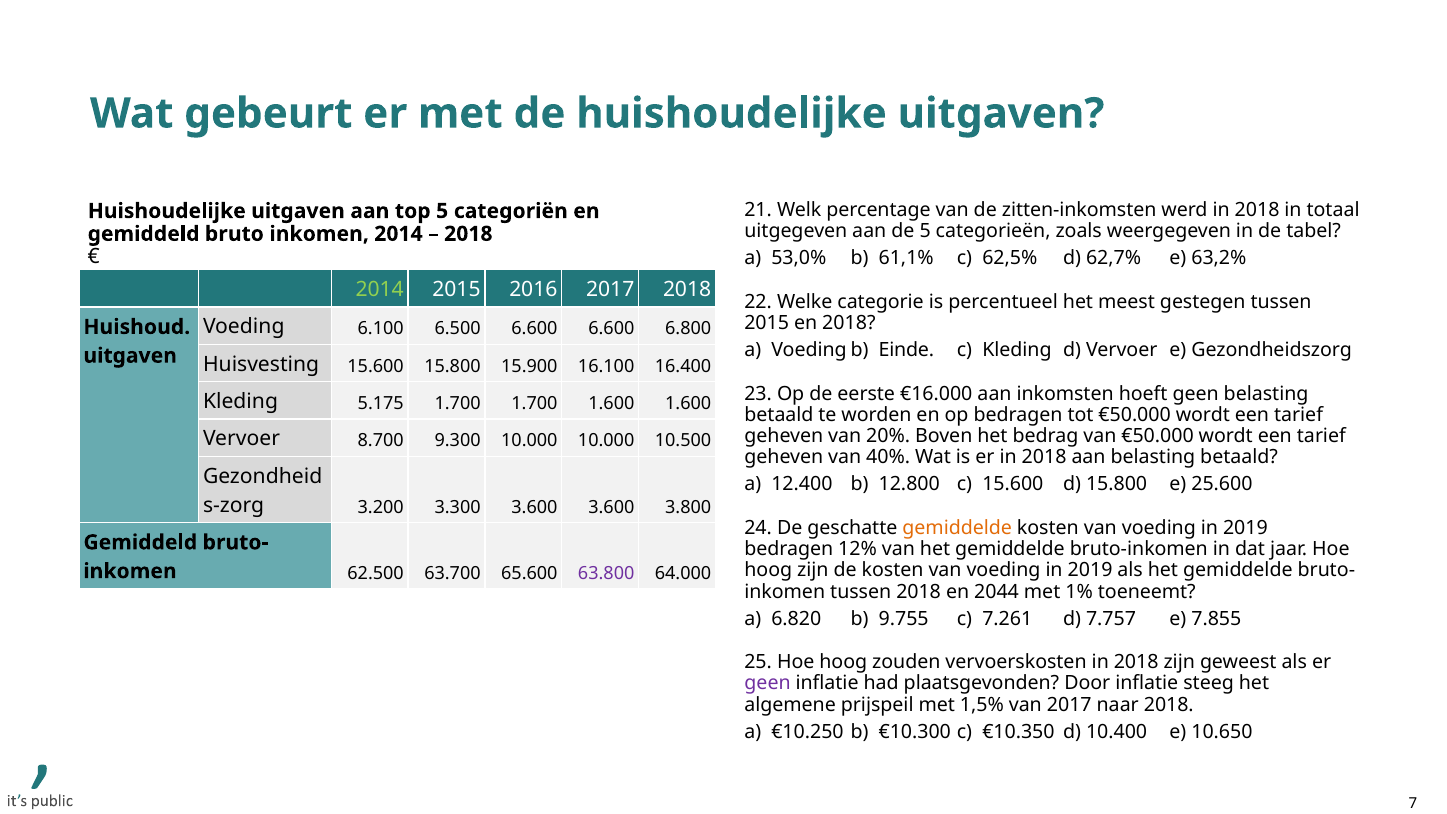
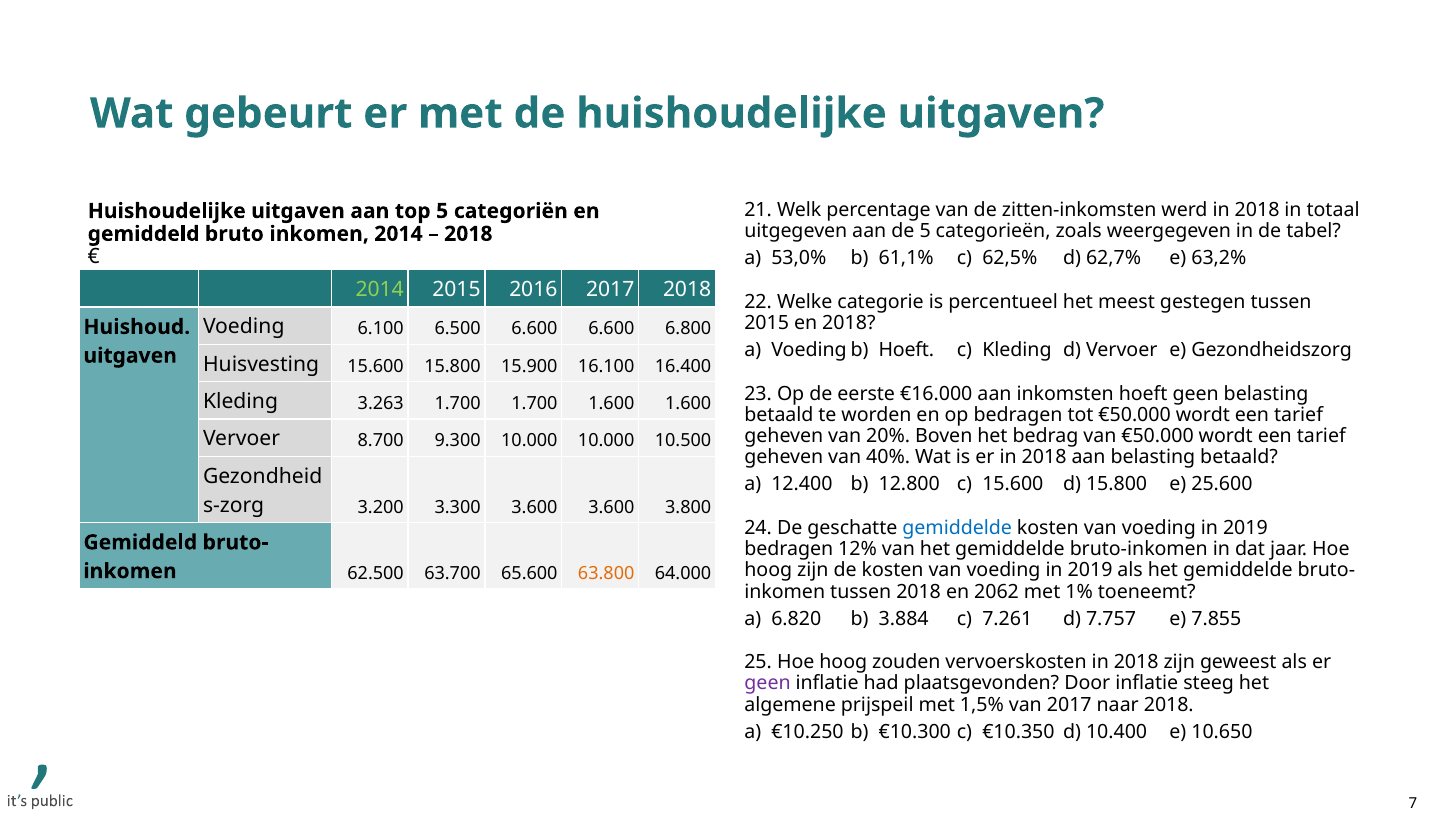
Einde: Einde -> Hoeft (906, 350)
5.175: 5.175 -> 3.263 (381, 404)
gemiddelde colour: orange -> blue (957, 528)
63.800 colour: purple -> orange (606, 573)
2044: 2044 -> 2062 (997, 592)
9.755: 9.755 -> 3.884 (904, 618)
